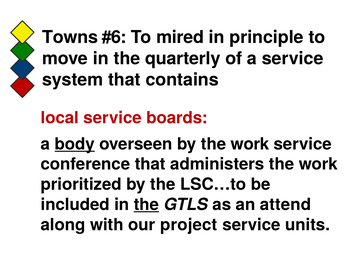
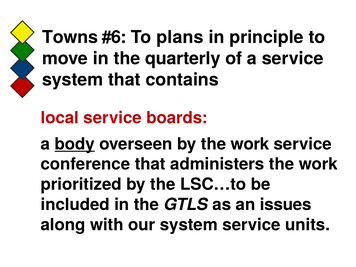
mired: mired -> plans (180, 37)
the underline: present -> none (146, 205)
attend: attend -> issues (286, 205)
our project: project -> system (189, 225)
